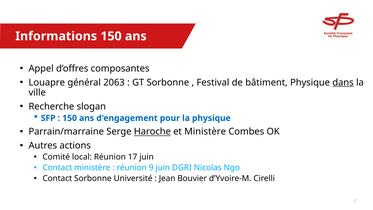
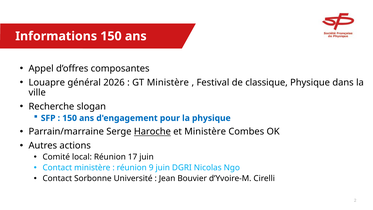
2063: 2063 -> 2026 (114, 82)
GT Sorbonne: Sorbonne -> Ministère (168, 82)
bâtiment: bâtiment -> classique (267, 82)
dans underline: present -> none (343, 82)
